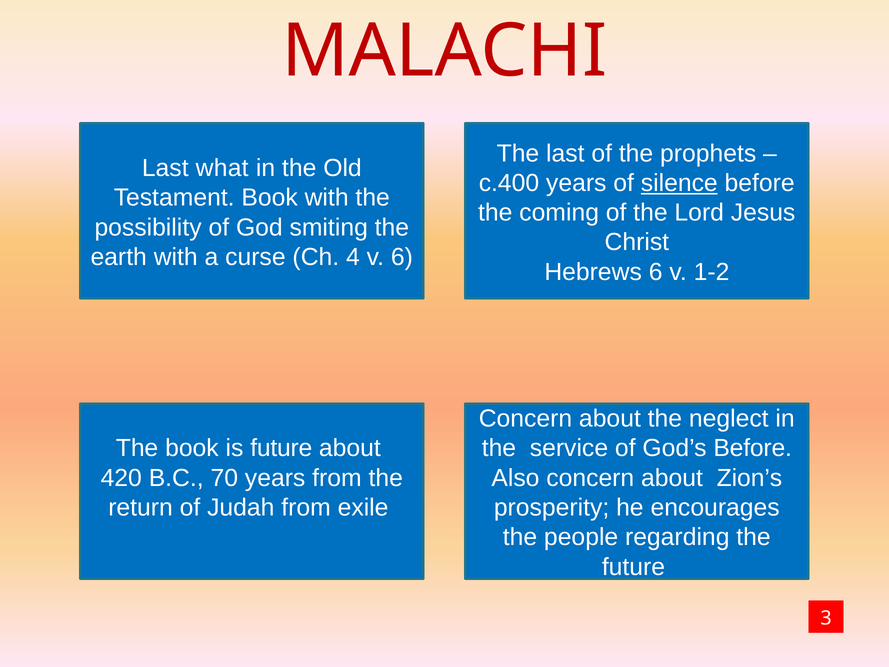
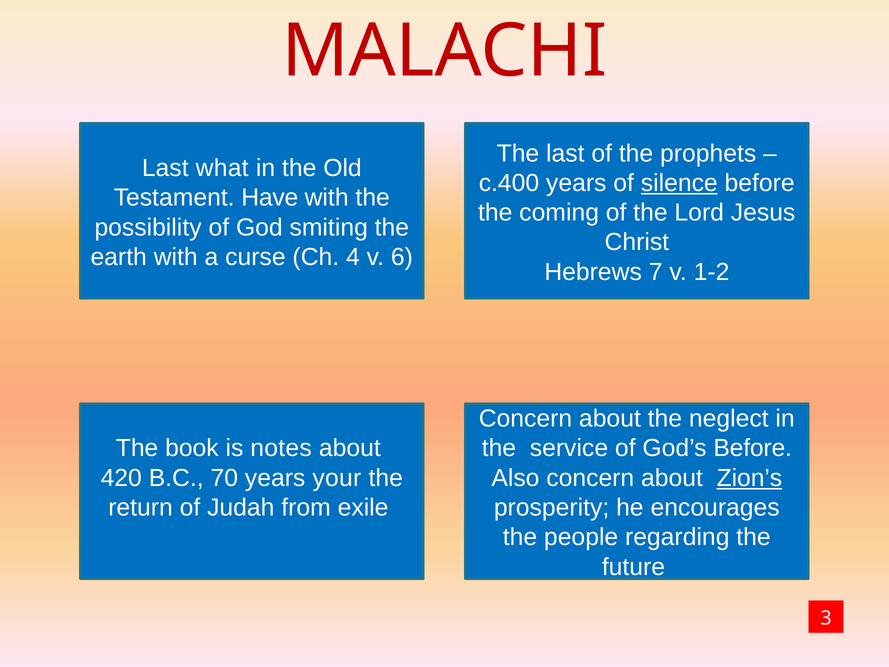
Testament Book: Book -> Have (270, 198)
Hebrews 6: 6 -> 7 (656, 272)
is future: future -> notes (281, 448)
years from: from -> your (337, 478)
Zion’s underline: none -> present (749, 478)
